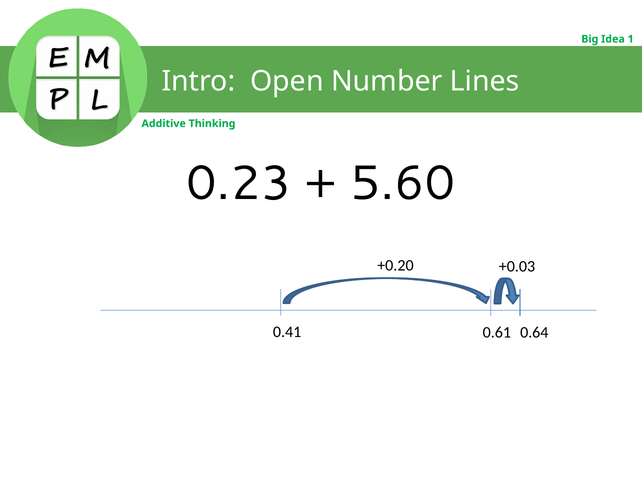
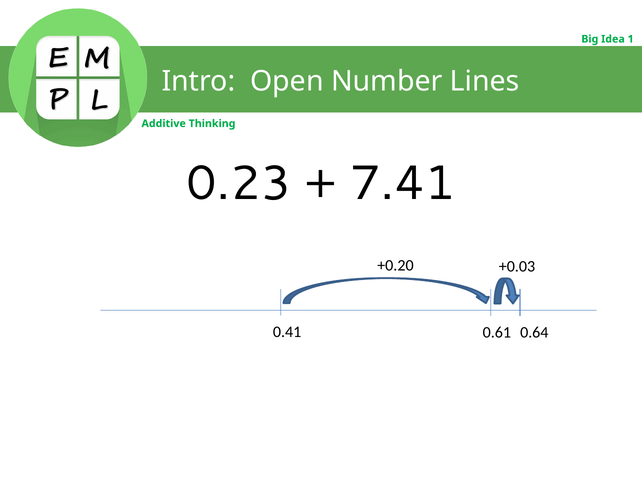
5.60: 5.60 -> 7.41 (403, 183)
